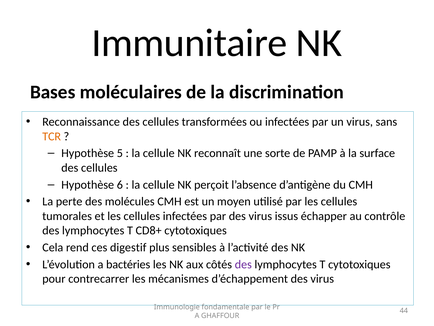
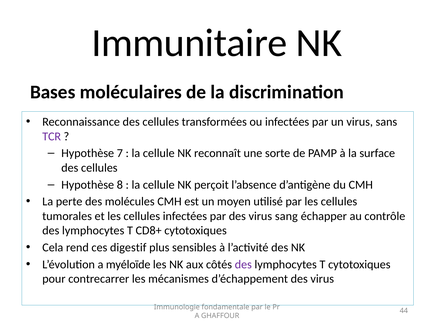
TCR colour: orange -> purple (52, 136)
5: 5 -> 7 (120, 153)
6: 6 -> 8 (120, 184)
issus: issus -> sang (286, 216)
bactéries: bactéries -> myéloïde (128, 264)
